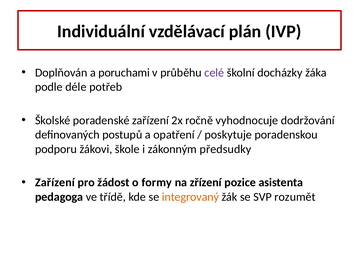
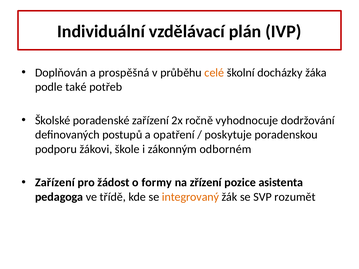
poruchami: poruchami -> prospěšná (124, 73)
celé colour: purple -> orange (214, 73)
déle: déle -> také (76, 87)
předsudky: předsudky -> odborném (226, 149)
